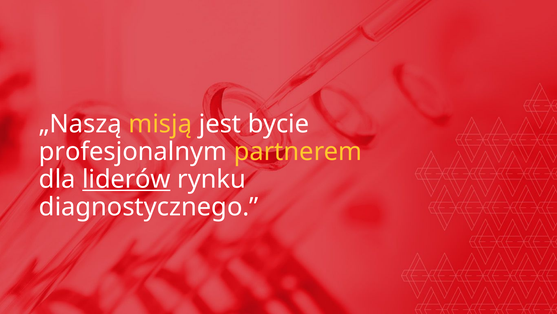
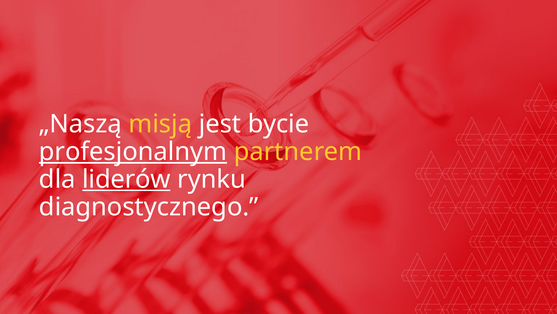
profesjonalnym underline: none -> present (133, 151)
